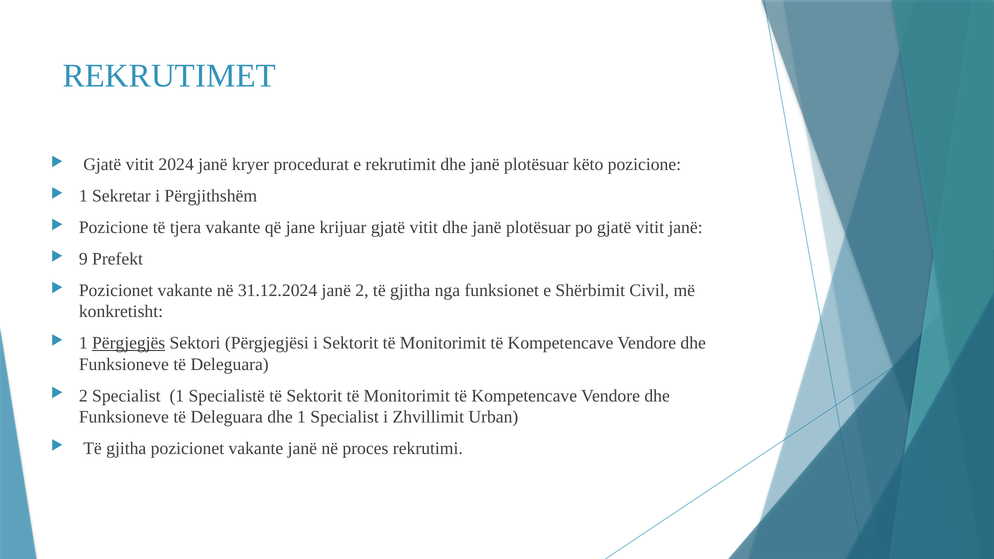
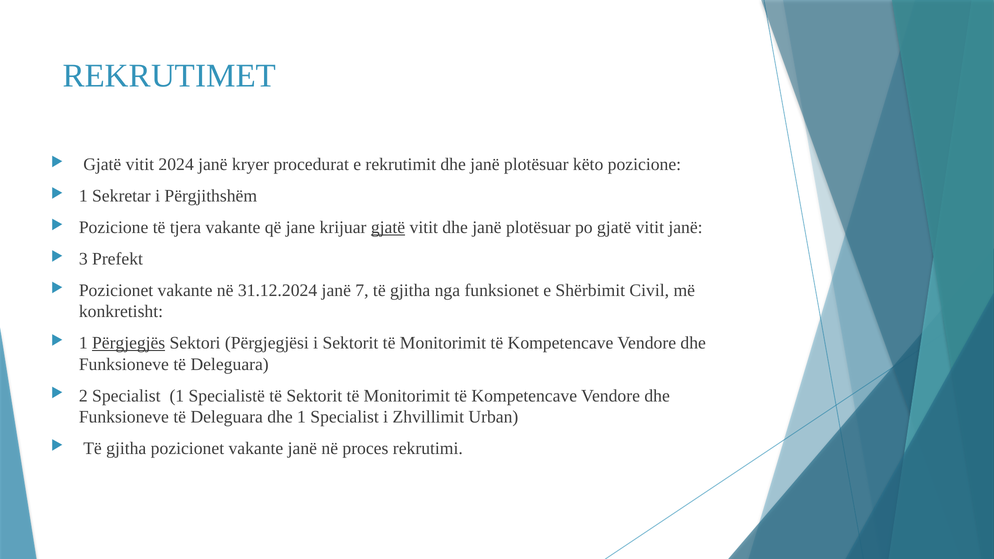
gjatë underline: none -> present (388, 228)
9: 9 -> 3 (83, 259)
janë 2: 2 -> 7 (362, 291)
